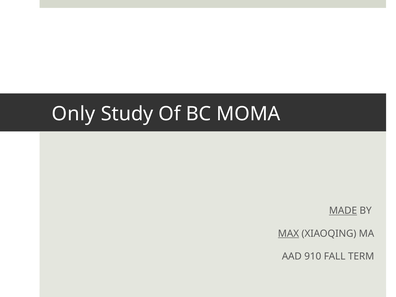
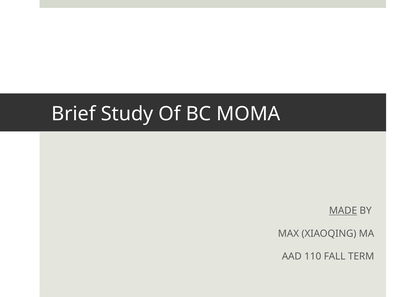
Only: Only -> Brief (74, 114)
MAX underline: present -> none (288, 234)
910: 910 -> 110 (313, 256)
